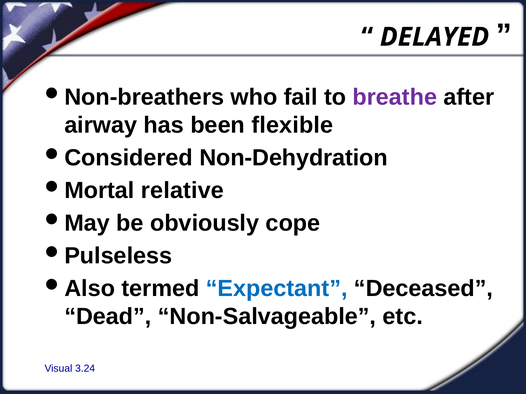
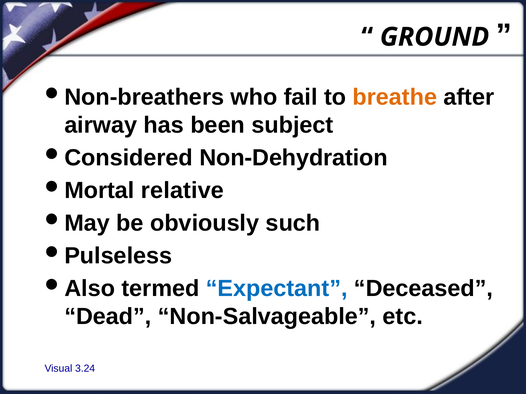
DELAYED: DELAYED -> GROUND (435, 37)
breathe colour: purple -> orange (395, 97)
flexible: flexible -> subject (292, 125)
cope: cope -> such (293, 223)
